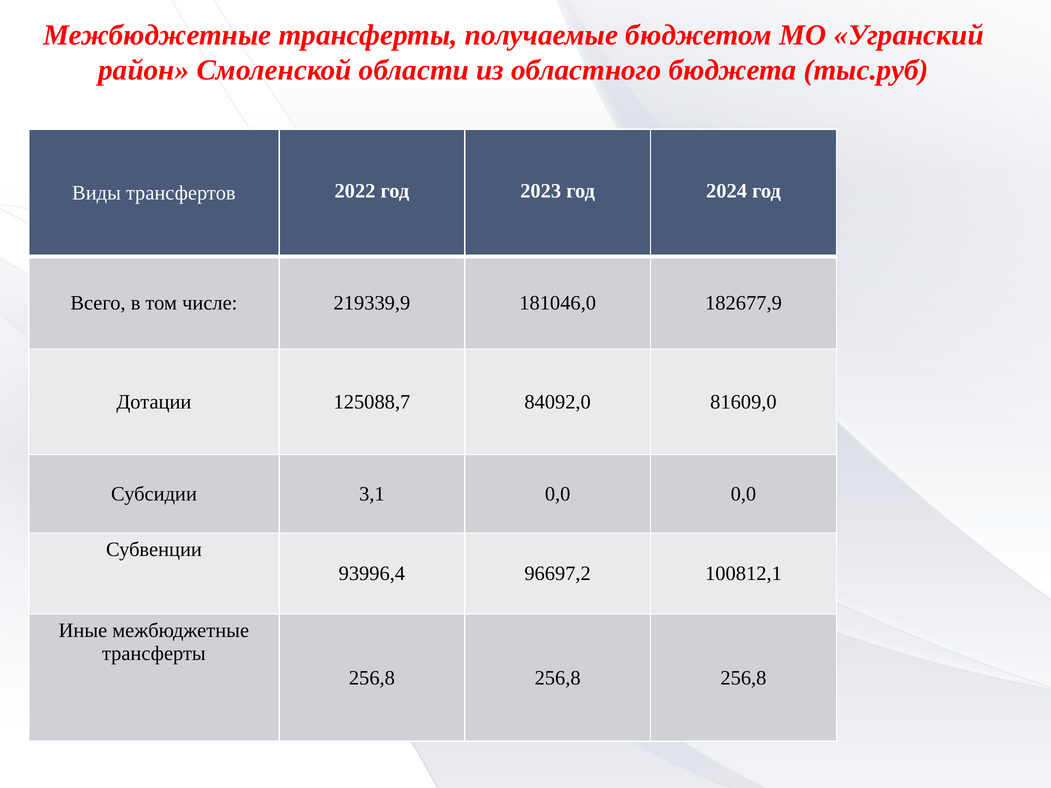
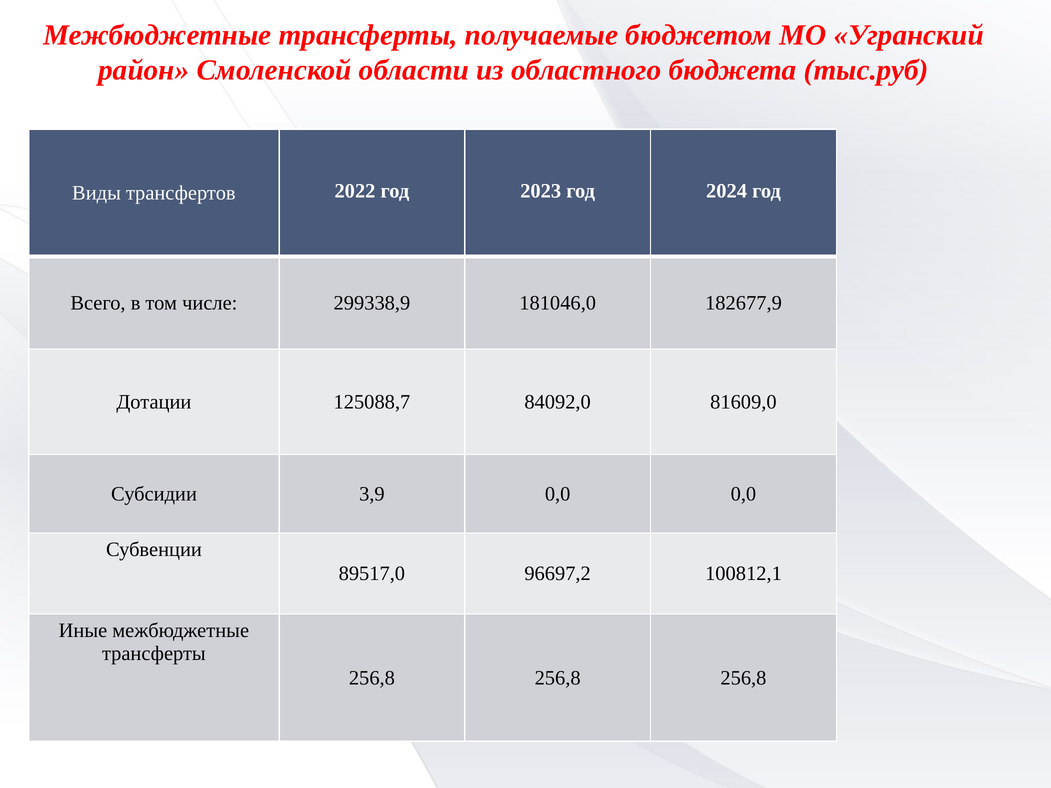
219339,9: 219339,9 -> 299338,9 (372, 303)
3,1: 3,1 -> 3,9 (372, 494)
93996,4: 93996,4 -> 89517,0 (372, 574)
